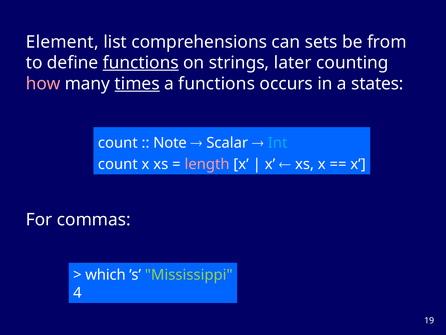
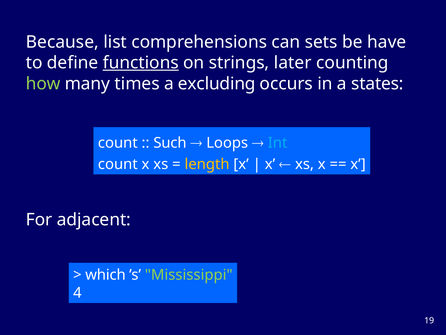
Element: Element -> Because (62, 42)
from: from -> have (387, 42)
how colour: pink -> light green (43, 84)
times underline: present -> none (137, 84)
a functions: functions -> excluding (217, 84)
Note: Note -> Such (170, 143)
Scalar: Scalar -> Loops (227, 143)
length colour: pink -> yellow (207, 164)
commas: commas -> adjacent (94, 220)
